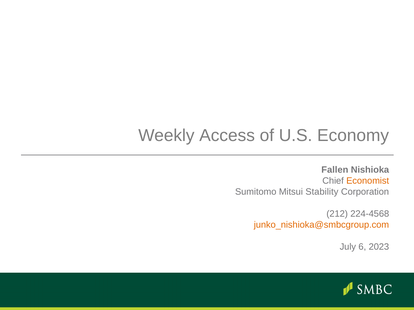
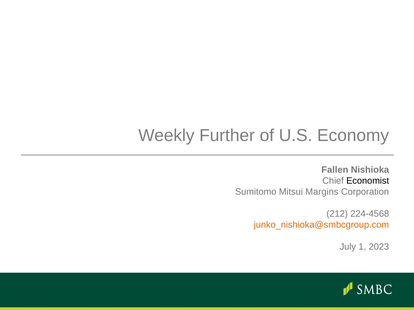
Access: Access -> Further (227, 136)
Economist colour: orange -> black (368, 181)
Stability: Stability -> Margins (322, 192)
6: 6 -> 1 (362, 247)
